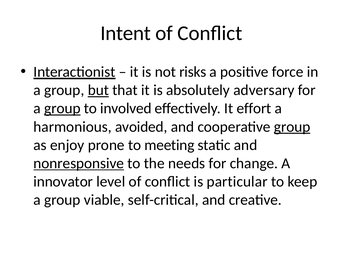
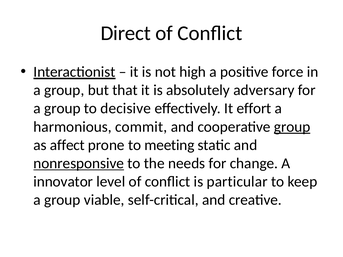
Intent: Intent -> Direct (126, 33)
risks: risks -> high (193, 72)
but underline: present -> none (98, 90)
group underline: present -> none (62, 109)
involved: involved -> decisive (126, 109)
avoided: avoided -> commit (141, 127)
enjoy: enjoy -> affect (67, 145)
